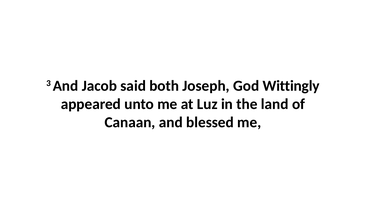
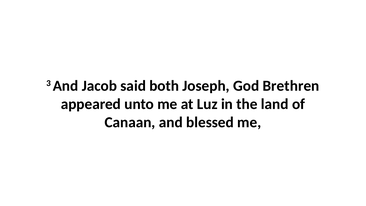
Wittingly: Wittingly -> Brethren (291, 86)
